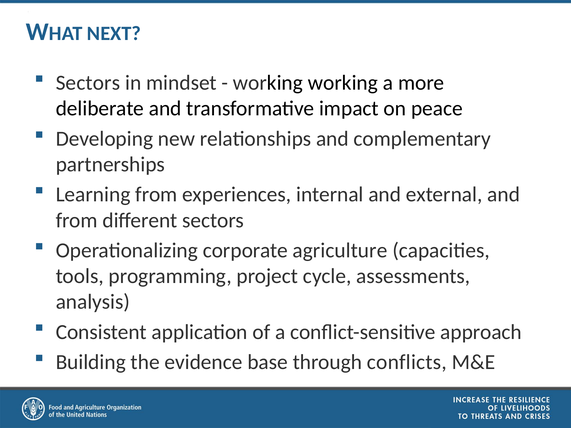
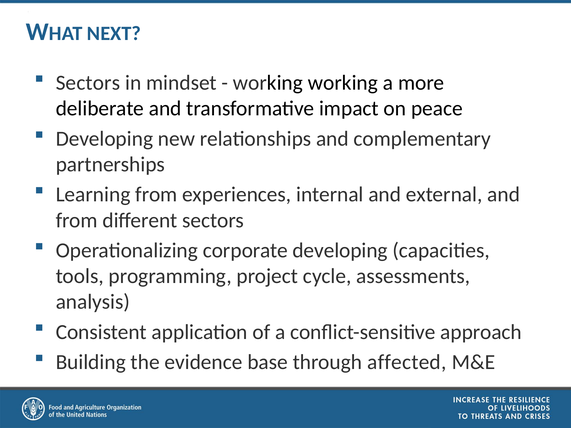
corporate agriculture: agriculture -> developing (340, 251)
conflicts: conflicts -> affected (407, 362)
